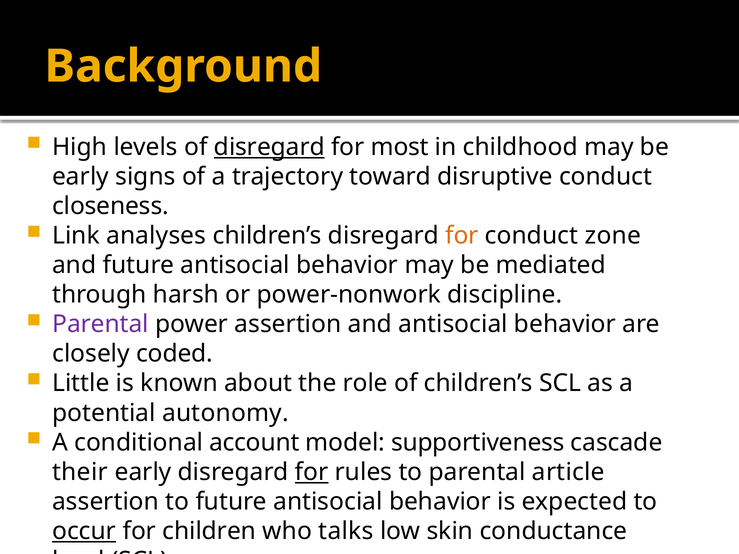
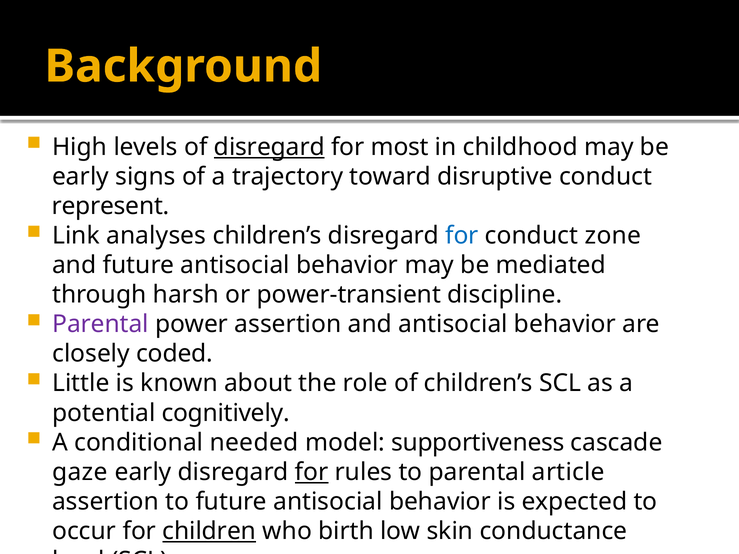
closeness: closeness -> represent (111, 206)
for colour: orange -> blue (462, 236)
power-nonwork: power-nonwork -> power-transient (349, 295)
autonomy: autonomy -> cognitively (226, 413)
account: account -> needed (254, 443)
their: their -> gaze (80, 472)
occur underline: present -> none (84, 531)
children underline: none -> present (209, 531)
talks: talks -> birth (346, 531)
